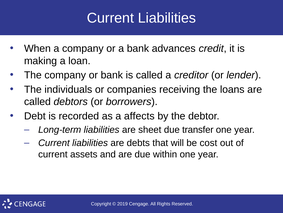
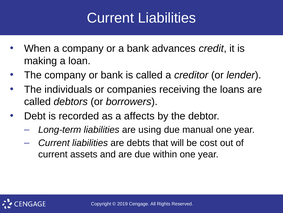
sheet: sheet -> using (150, 129)
transfer: transfer -> manual (198, 129)
